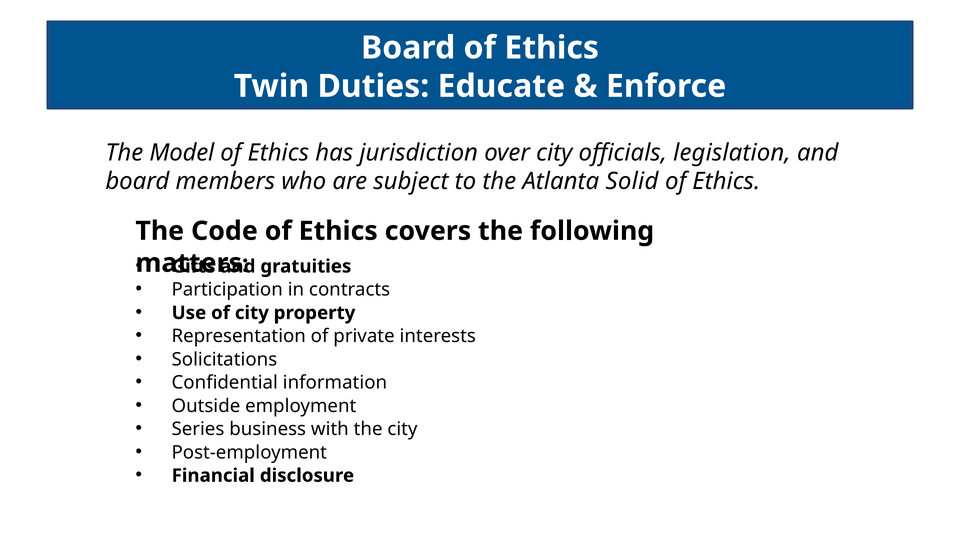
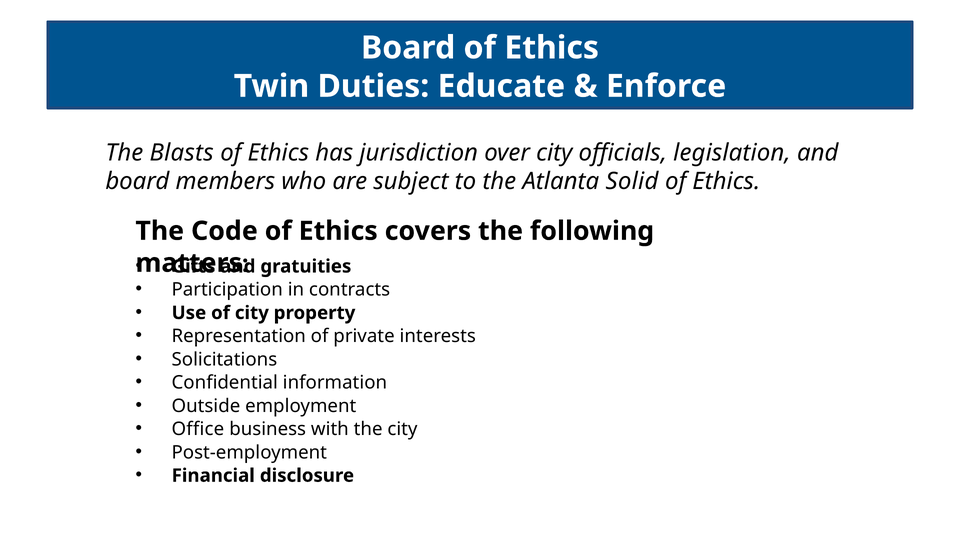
Model: Model -> Blasts (182, 153)
Series: Series -> Office (198, 429)
